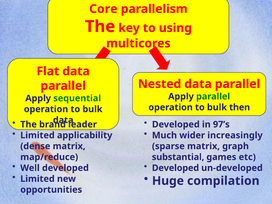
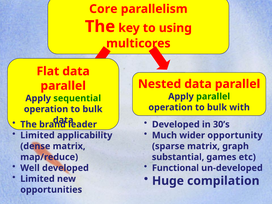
then: then -> with (240, 107)
97’s: 97’s -> 30’s (221, 124)
increasingly: increasingly -> opportunity (235, 135)
Developed: Developed -> Functional (175, 168)
